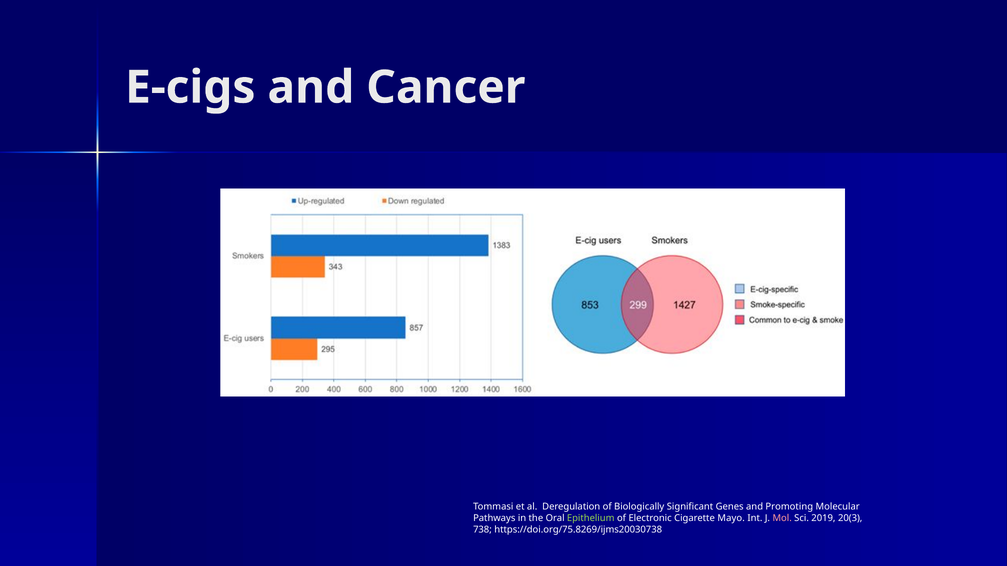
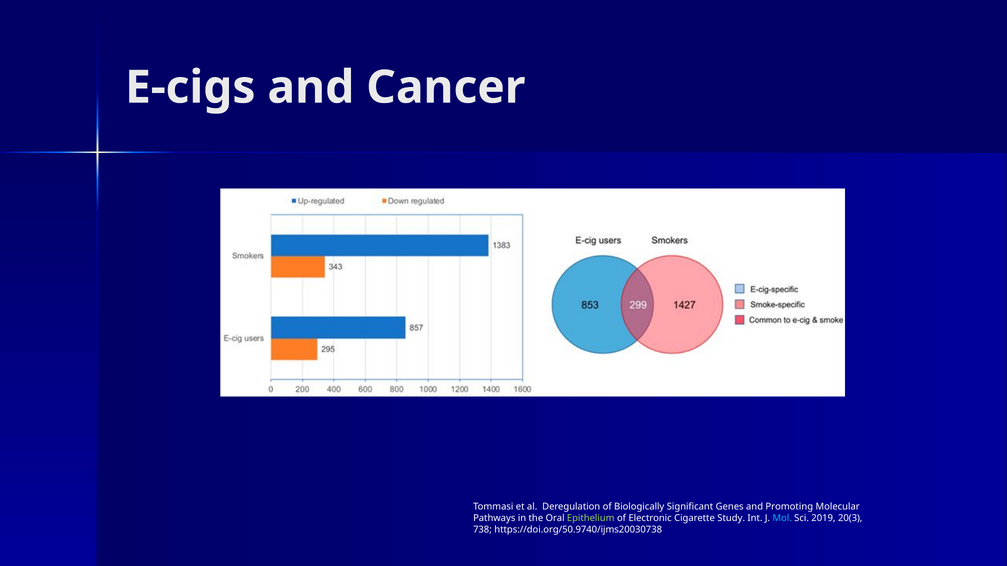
Mayo: Mayo -> Study (731, 519)
Mol colour: pink -> light blue (782, 519)
https://doi.org/75.8269/ijms20030738: https://doi.org/75.8269/ijms20030738 -> https://doi.org/50.9740/ijms20030738 (578, 530)
